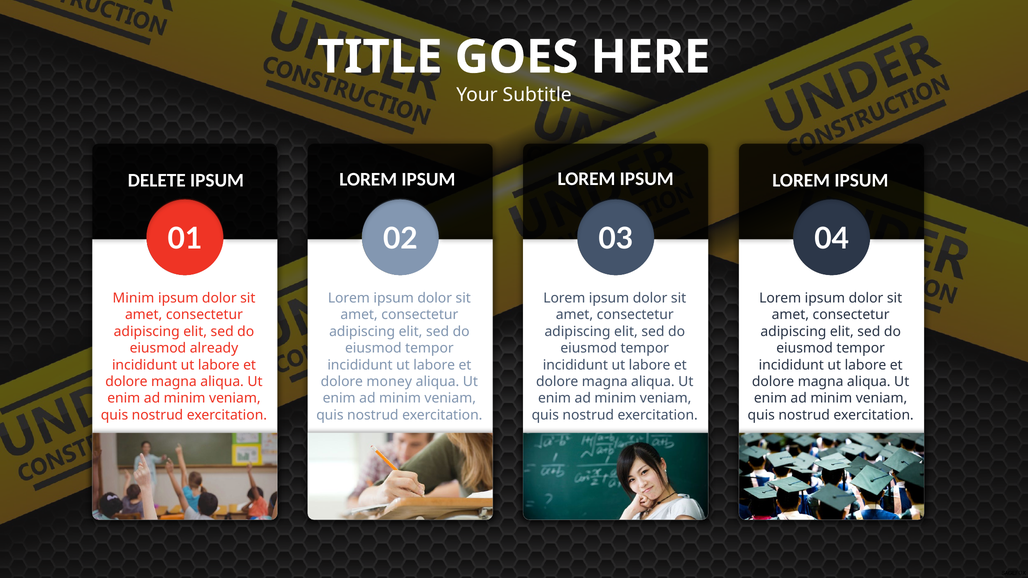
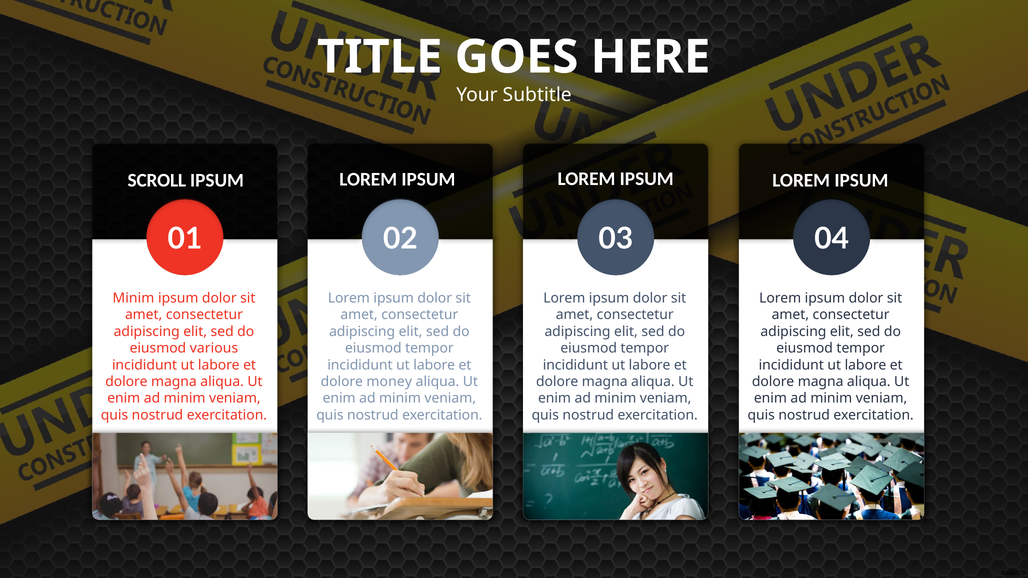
DELETE: DELETE -> SCROLL (157, 181)
already: already -> various (214, 348)
